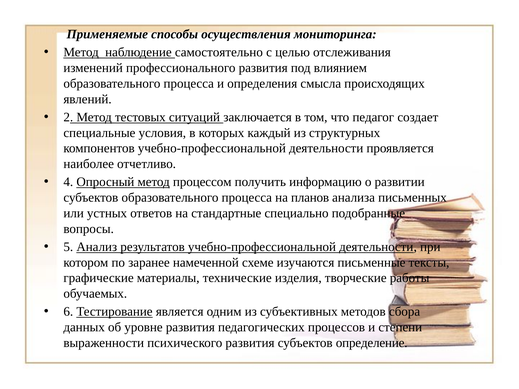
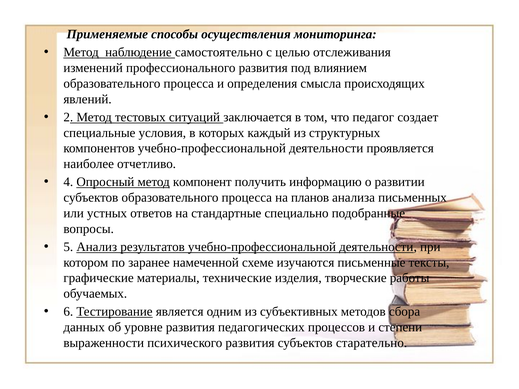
процессом: процессом -> компонент (202, 182)
определение: определение -> старательно (372, 343)
